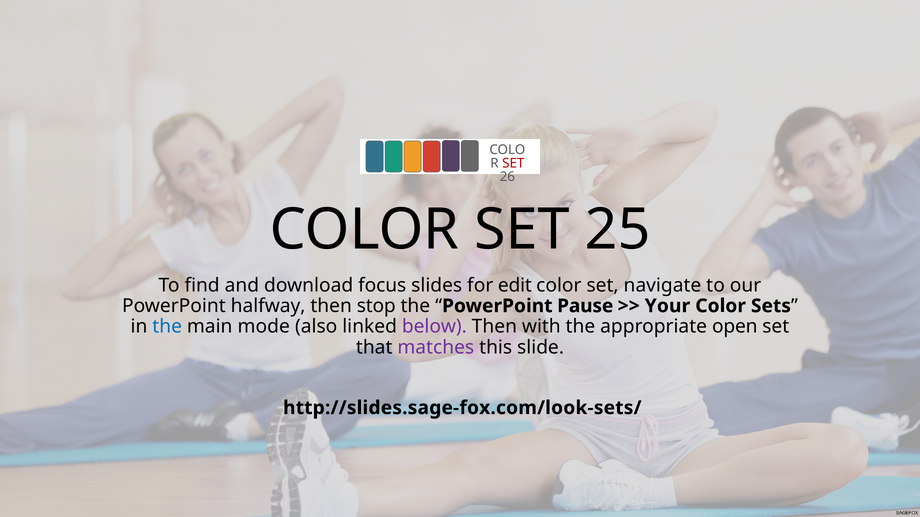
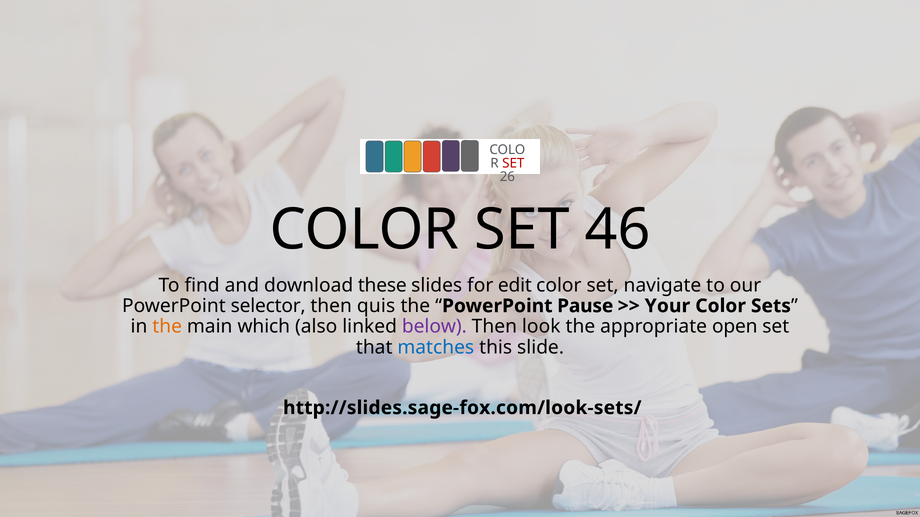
25: 25 -> 46 (618, 230)
focus: focus -> these (382, 286)
halfway: halfway -> selector (268, 306)
stop: stop -> quis (376, 306)
the colour: blue -> orange (167, 327)
mode: mode -> which (264, 327)
with: with -> look (541, 327)
matches colour: purple -> blue (436, 348)
